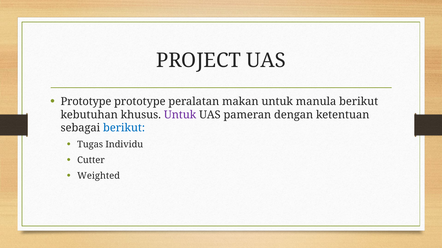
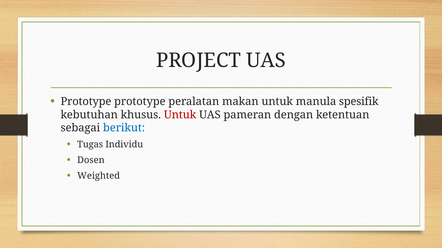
manula berikut: berikut -> spesifik (359, 102)
Untuk colour: purple -> red (180, 115)
Cutter: Cutter -> Dosen (91, 161)
